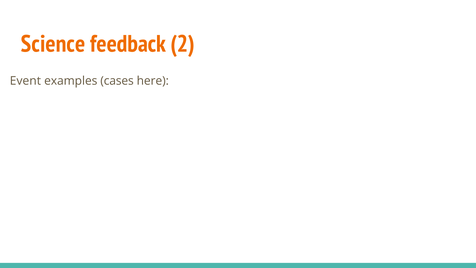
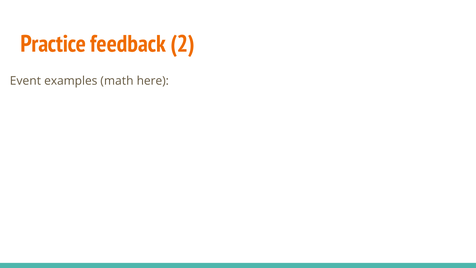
Science: Science -> Practice (53, 44)
cases: cases -> math (117, 81)
